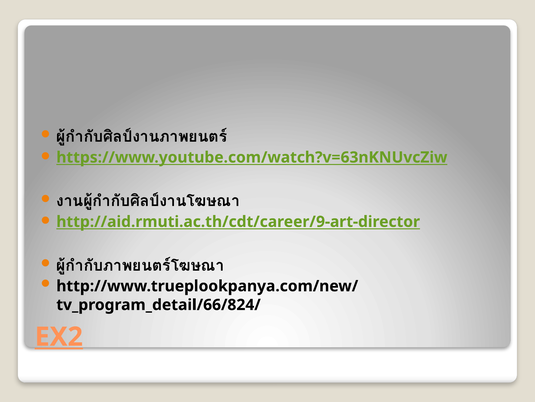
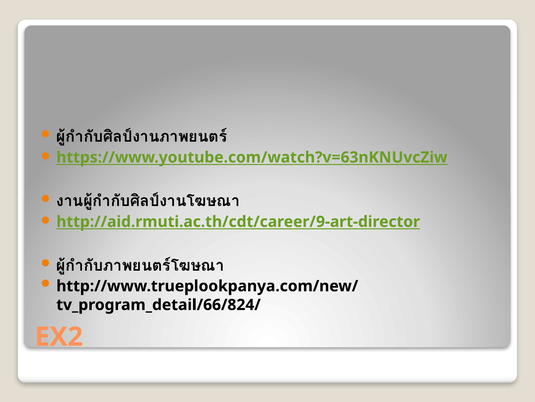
EX2 underline: present -> none (59, 336)
